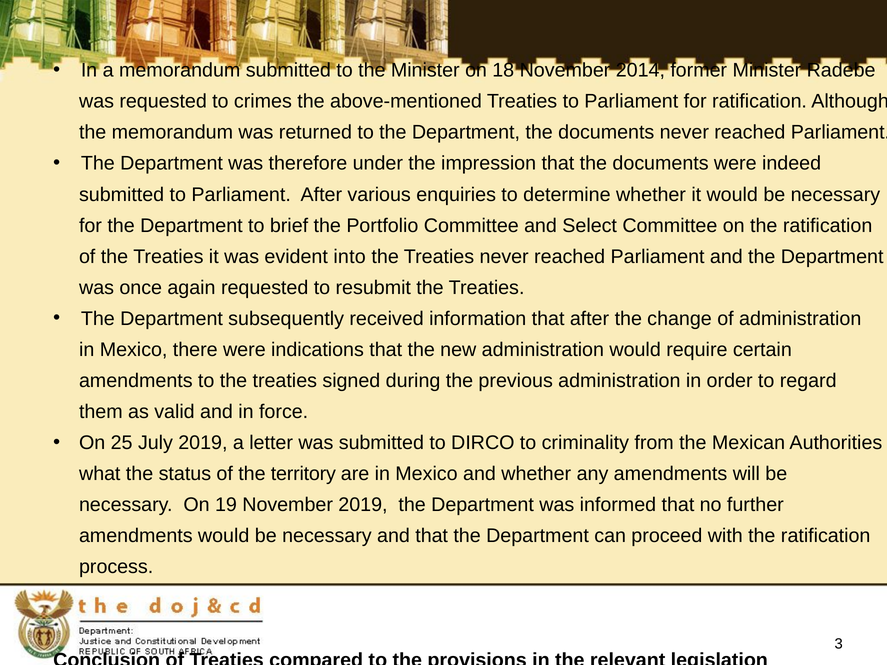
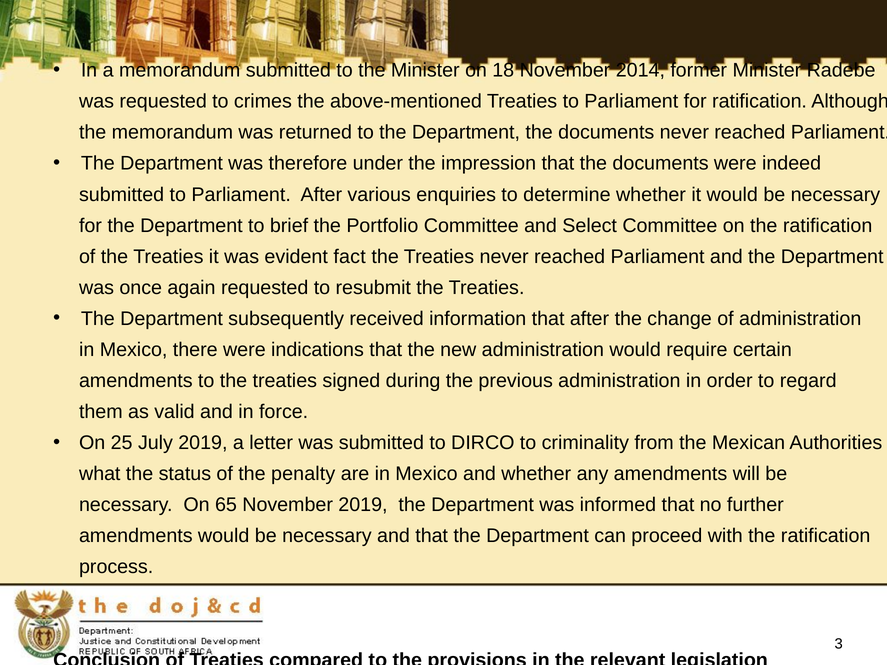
into: into -> fact (350, 257)
territory: territory -> penalty (303, 474)
19: 19 -> 65 (226, 505)
